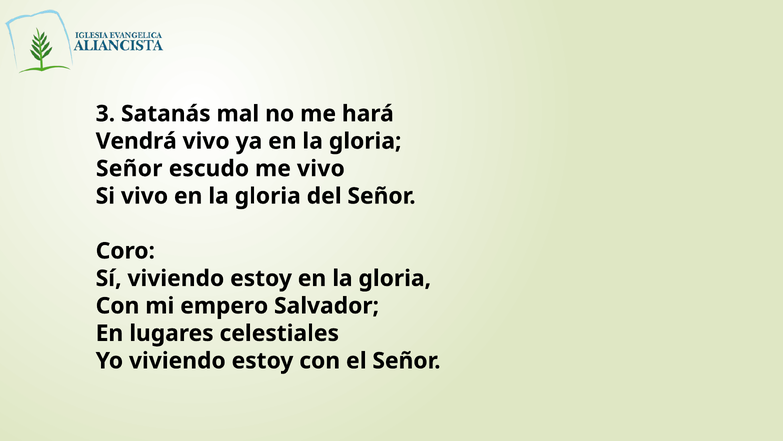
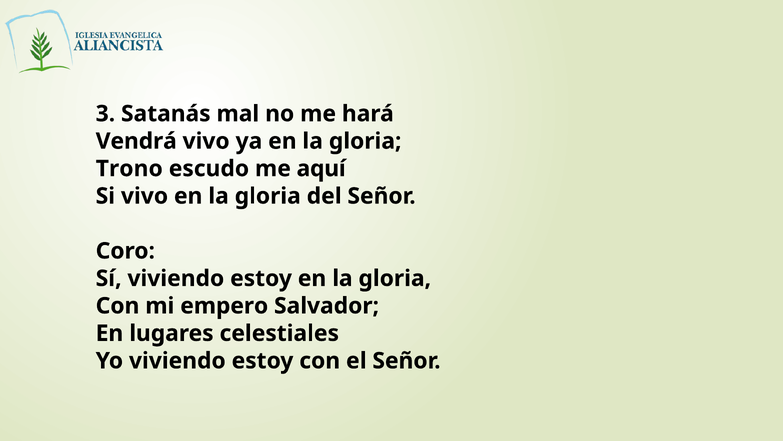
Señor: Señor -> Trono (129, 168)
me vivo: vivo -> aquí (321, 168)
